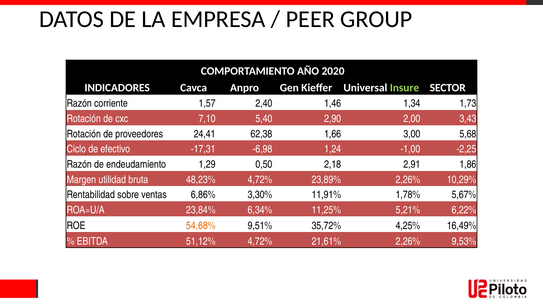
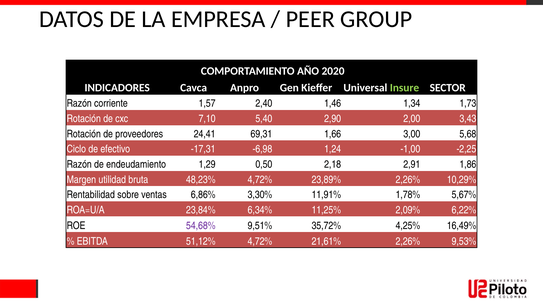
62,38: 62,38 -> 69,31 (261, 134)
5,21%: 5,21% -> 2,09% (408, 210)
54,68% colour: orange -> purple (201, 226)
